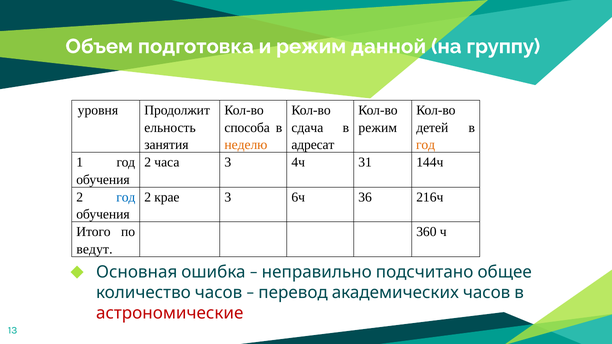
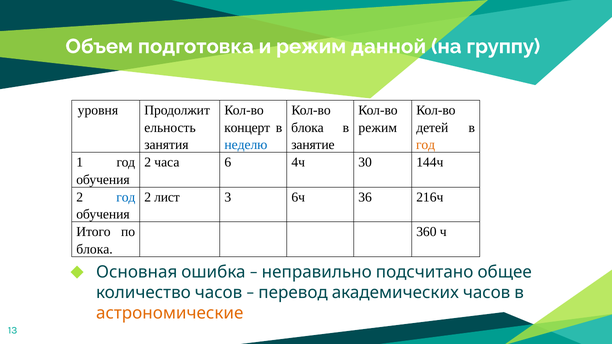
способа: способа -> концерт (247, 128)
сдача: сдача -> блока (307, 128)
неделю colour: orange -> blue (246, 145)
адресат: адресат -> занятие (313, 145)
часа 3: 3 -> 6 (228, 162)
31: 31 -> 30 (365, 162)
крае: крае -> лист (167, 197)
ведут: ведут -> блока (95, 249)
астрономические colour: red -> orange (170, 313)
